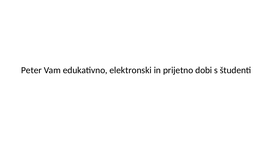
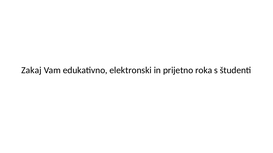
Peter: Peter -> Zakaj (31, 71)
dobi: dobi -> roka (204, 71)
